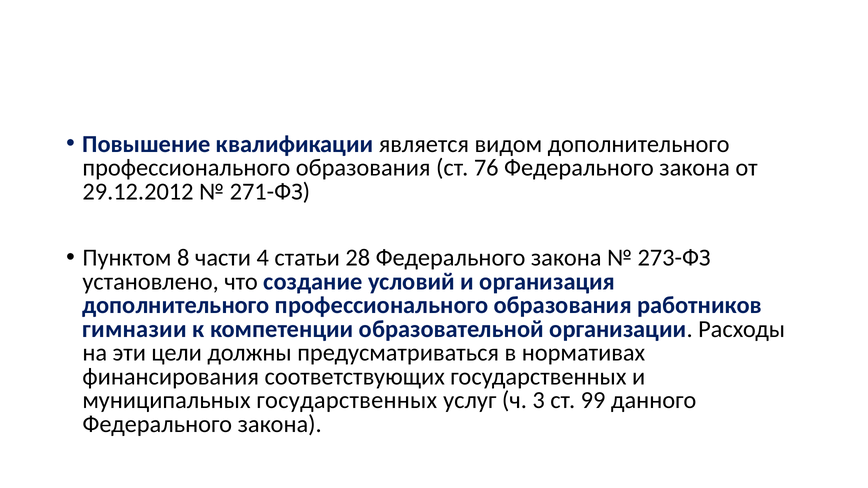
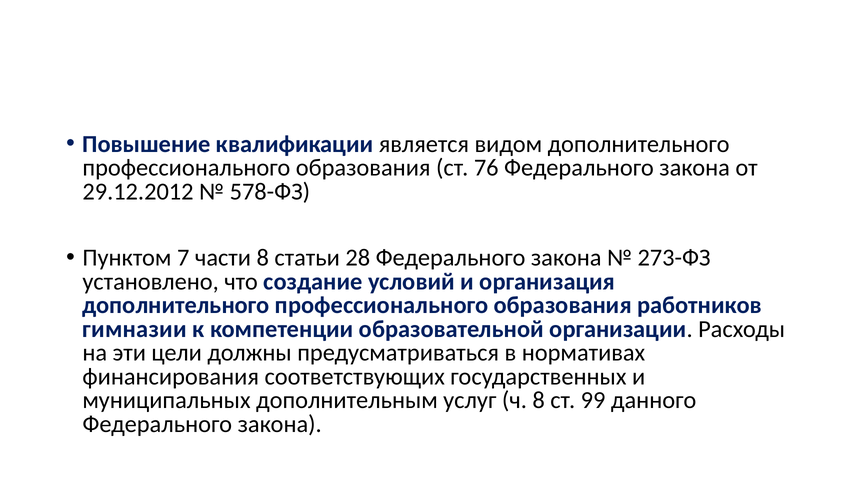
271-ФЗ: 271-ФЗ -> 578-ФЗ (270, 192)
8: 8 -> 7 (183, 258)
части 4: 4 -> 8 (263, 258)
муниципальных государственных: государственных -> дополнительным (347, 401)
ч 3: 3 -> 8 (539, 401)
